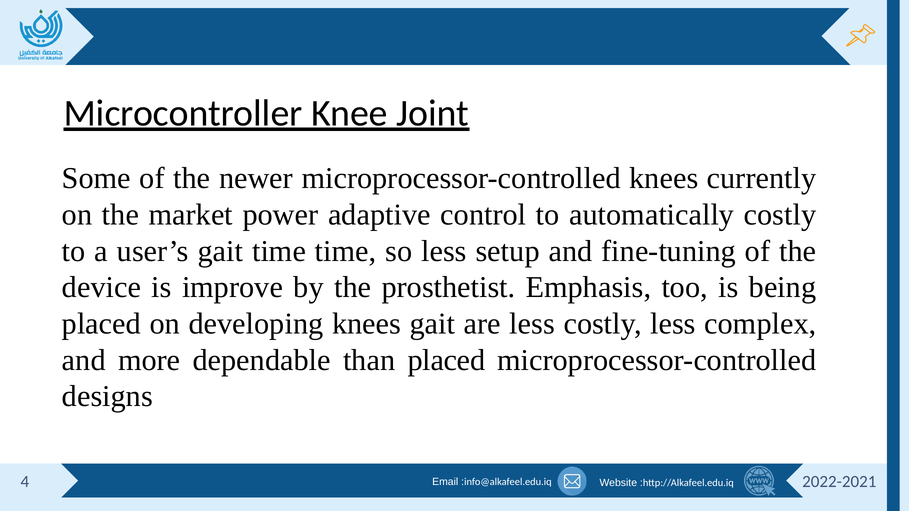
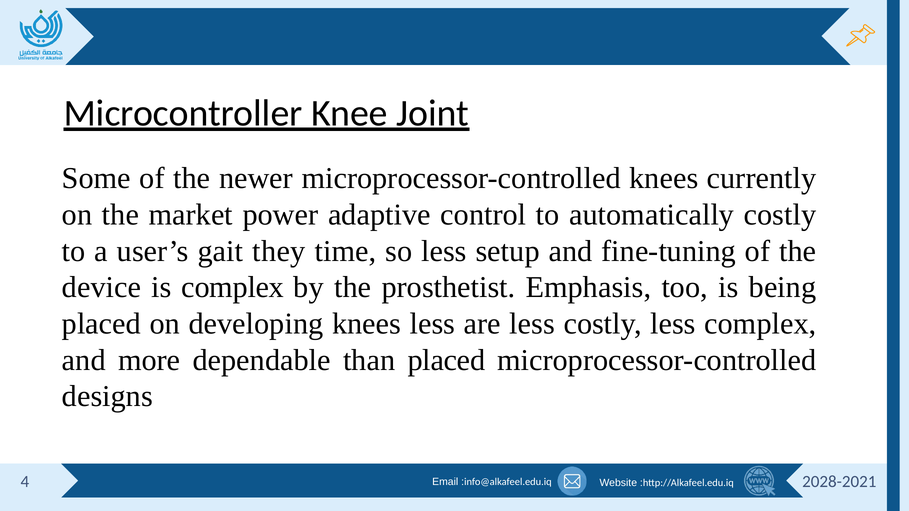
gait time: time -> they (279, 251)
is improve: improve -> complex (233, 288)
knees gait: gait -> less (432, 324)
2022-2021: 2022-2021 -> 2028-2021 (839, 482)
